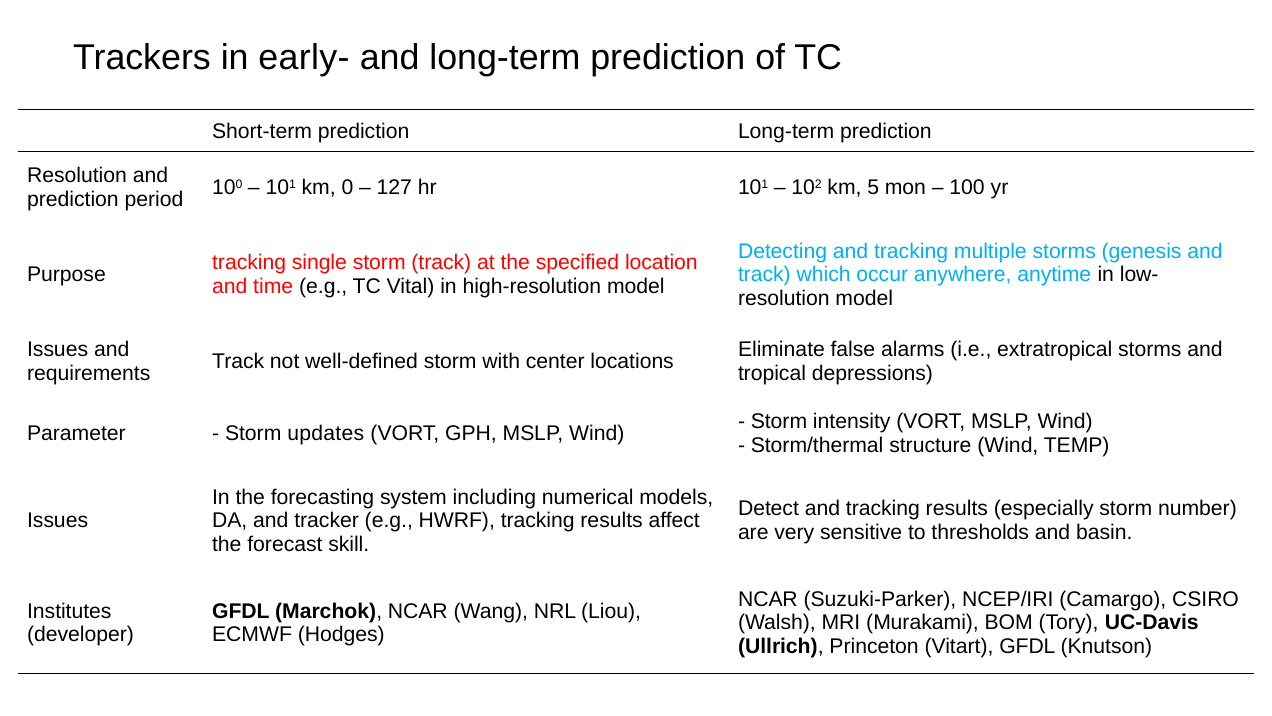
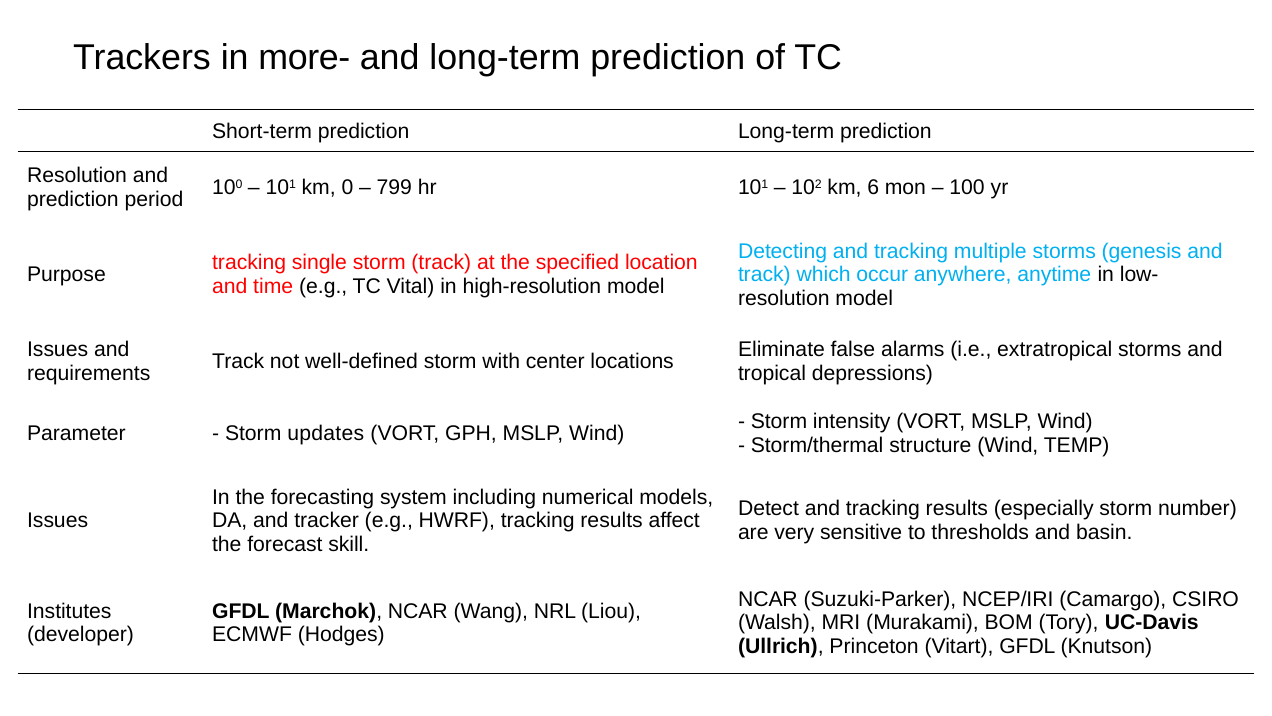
early-: early- -> more- (304, 57)
127: 127 -> 799 (394, 188)
5: 5 -> 6 (873, 188)
